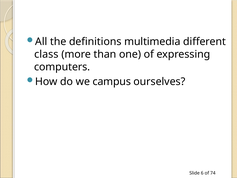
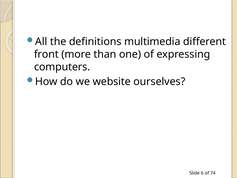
class: class -> front (46, 54)
campus: campus -> website (112, 81)
